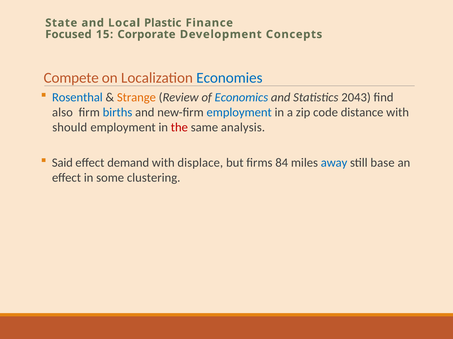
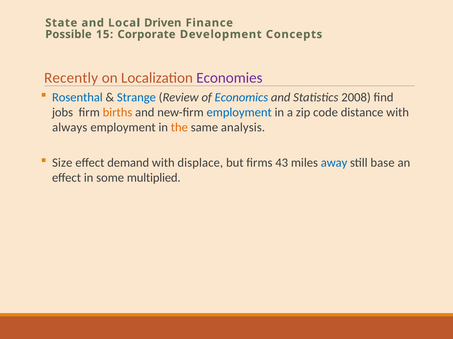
Plastic: Plastic -> Driven (163, 23)
Focused: Focused -> Possible (68, 34)
Compete: Compete -> Recently (71, 78)
Economies colour: blue -> purple (229, 78)
Strange colour: orange -> blue (136, 98)
2043: 2043 -> 2008 (356, 98)
also: also -> jobs (63, 113)
births colour: blue -> orange (117, 113)
should: should -> always (70, 128)
the colour: red -> orange (179, 128)
Said: Said -> Size (62, 163)
84: 84 -> 43 (282, 163)
clustering: clustering -> multiplied (154, 178)
